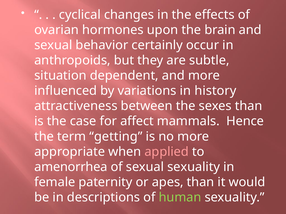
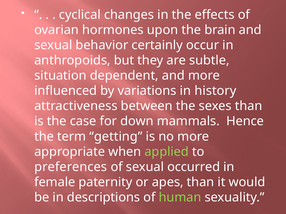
affect: affect -> down (137, 121)
applied colour: pink -> light green (167, 152)
amenorrhea: amenorrhea -> preferences (71, 167)
sexual sexuality: sexuality -> occurred (194, 167)
